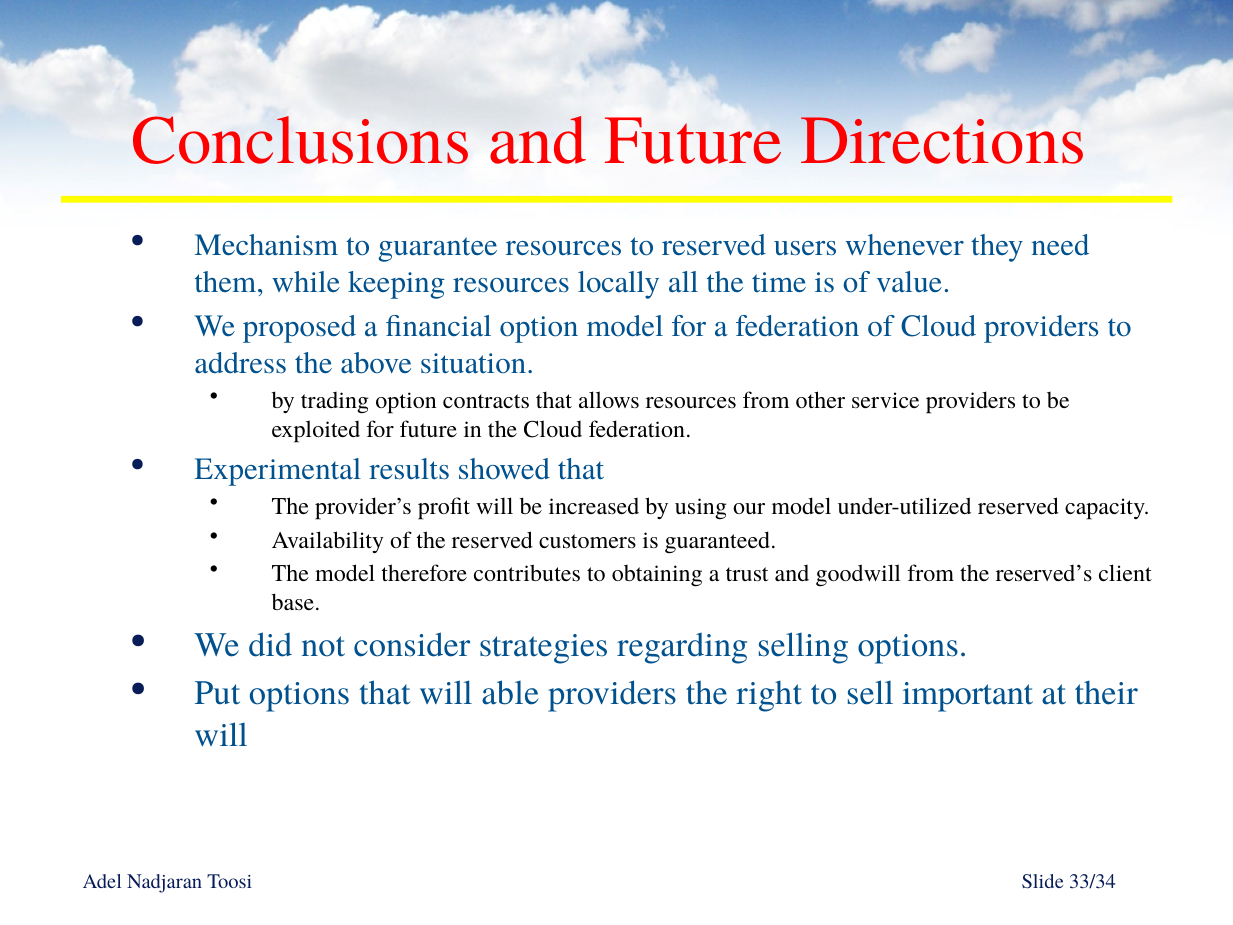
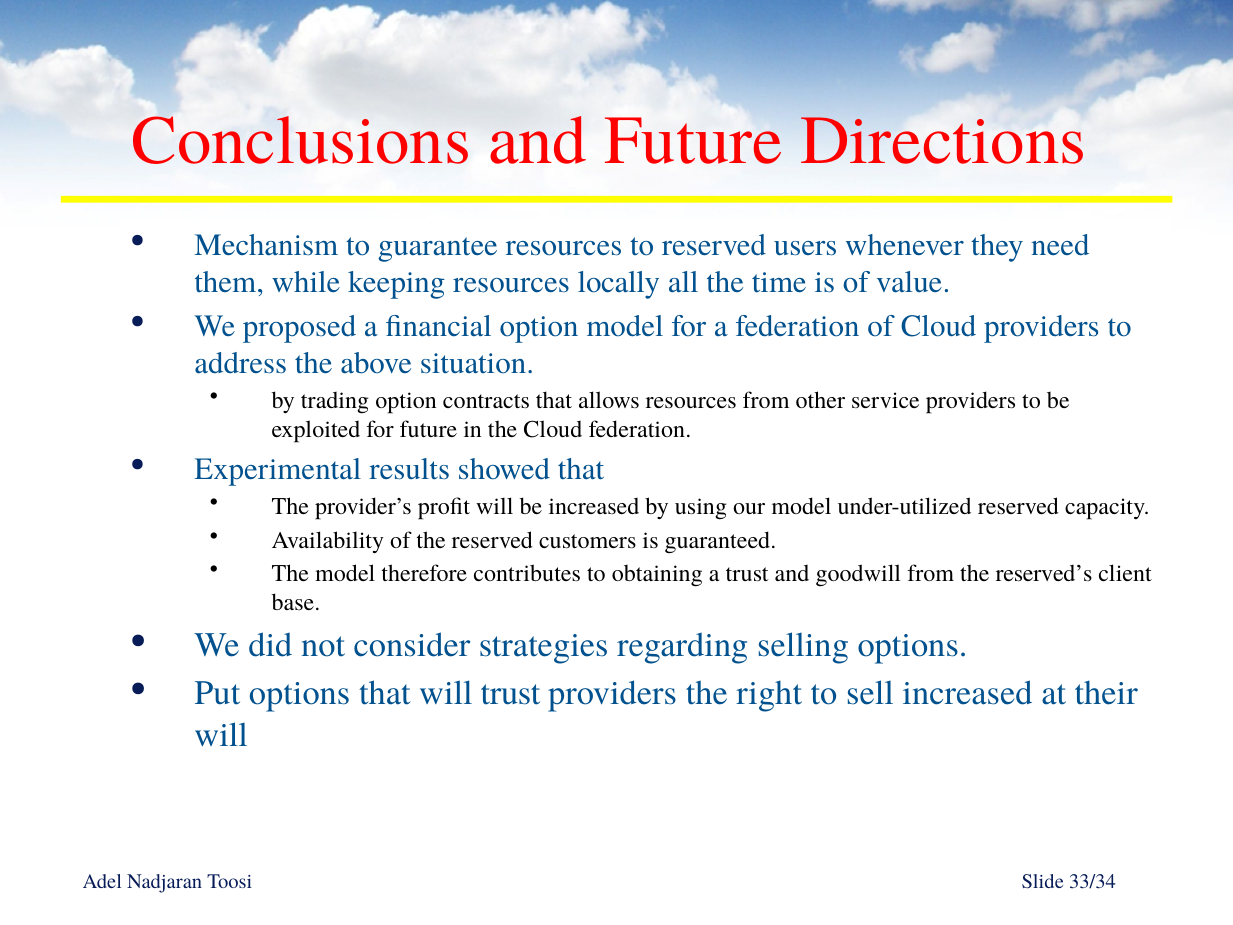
will able: able -> trust (511, 694)
sell important: important -> increased (968, 694)
